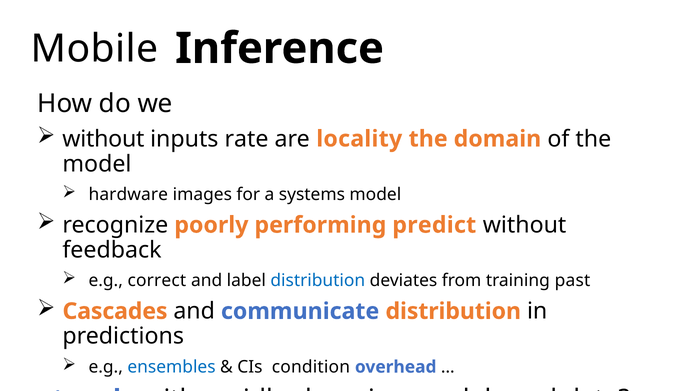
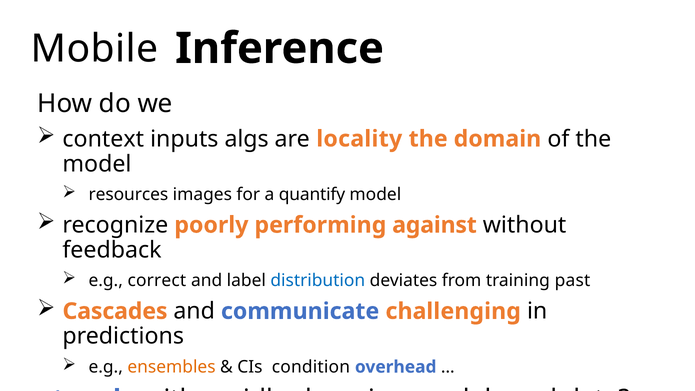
without: without -> context (103, 139)
rate: rate -> algs (247, 139)
hardware: hardware -> resources (128, 194)
systems: systems -> quantify (312, 194)
predict: predict -> against (434, 225)
communicate distribution: distribution -> challenging (453, 311)
ensembles colour: blue -> orange (172, 367)
